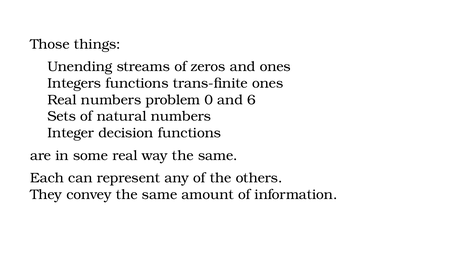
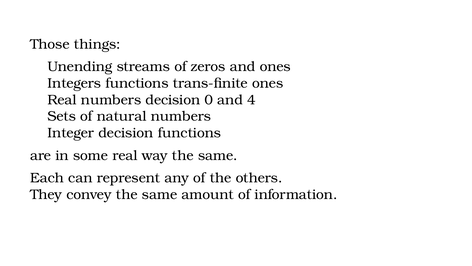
numbers problem: problem -> decision (173, 100)
6: 6 -> 4 (252, 100)
